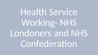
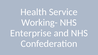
Londoners: Londoners -> Enterprise (31, 33)
